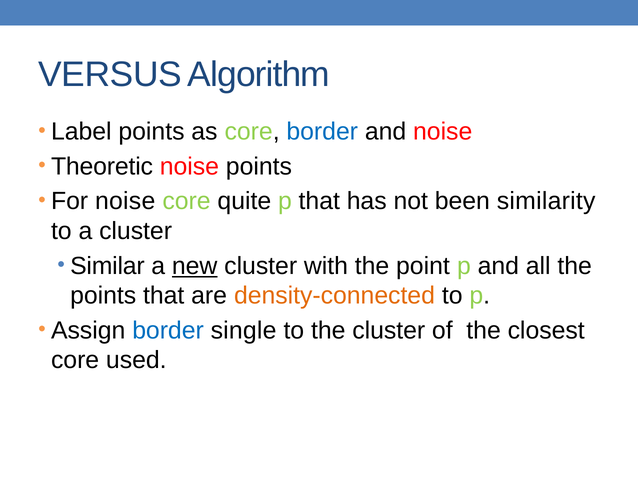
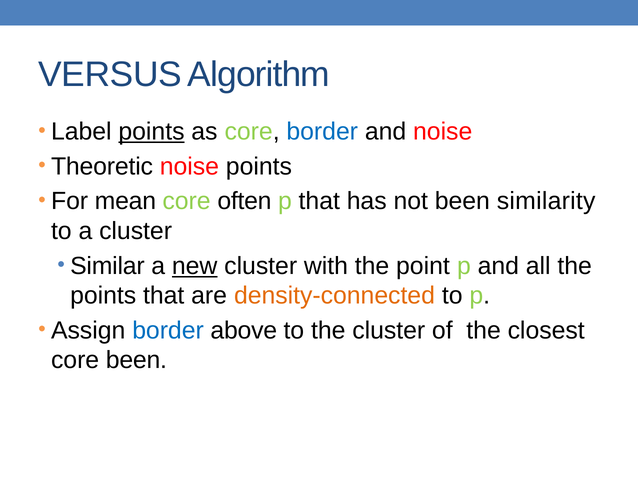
points underline: none -> present (151, 131)
For noise: noise -> mean (125, 201)
quite: quite -> often (244, 201)
single: single -> above (244, 330)
core used: used -> been (136, 360)
